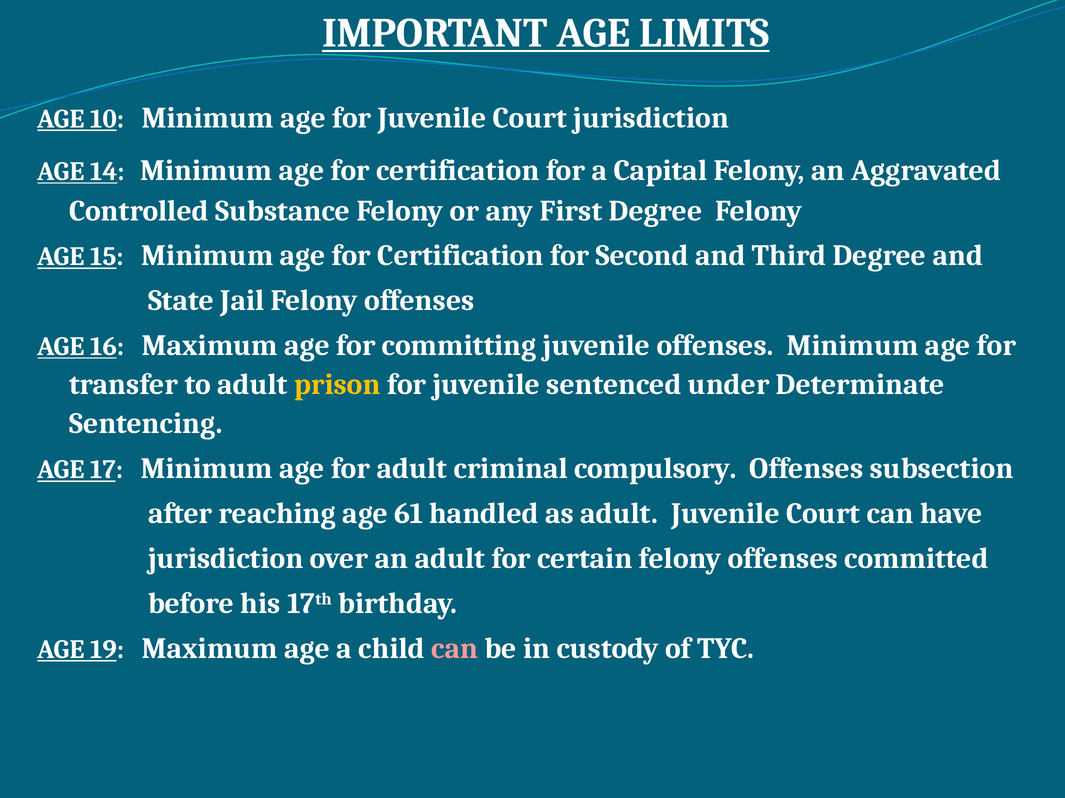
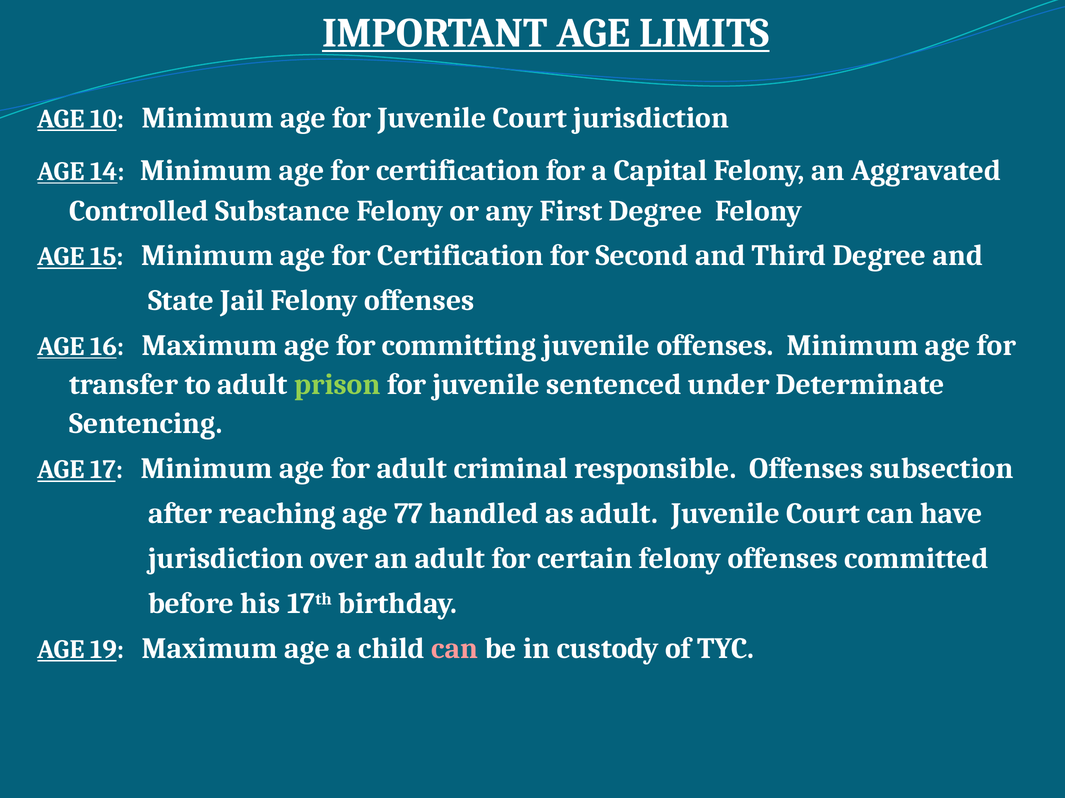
prison colour: yellow -> light green (337, 385)
compulsory: compulsory -> responsible (655, 469)
61: 61 -> 77 (409, 514)
